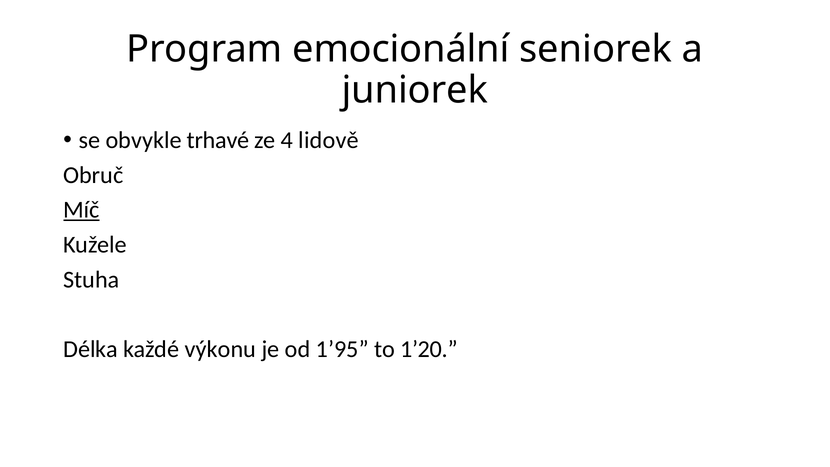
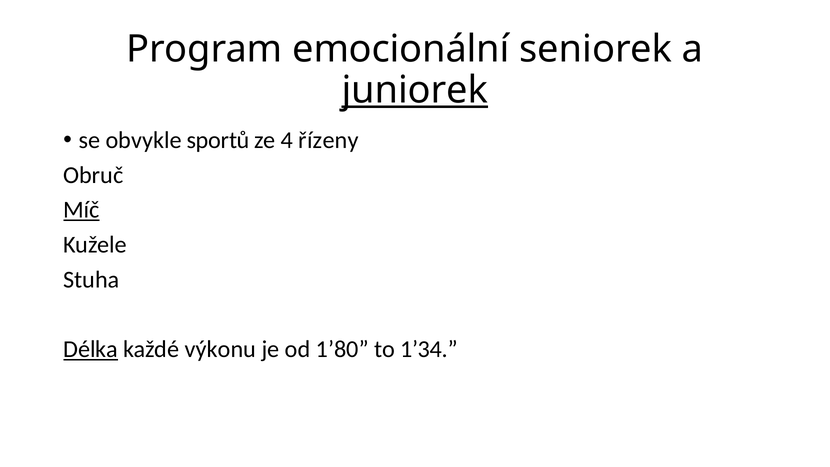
juniorek underline: none -> present (415, 90)
trhavé: trhavé -> sportů (218, 140)
lidově: lidově -> řízeny (329, 140)
Délka underline: none -> present (91, 349)
1’95: 1’95 -> 1’80 (342, 349)
1’20: 1’20 -> 1’34 (429, 349)
